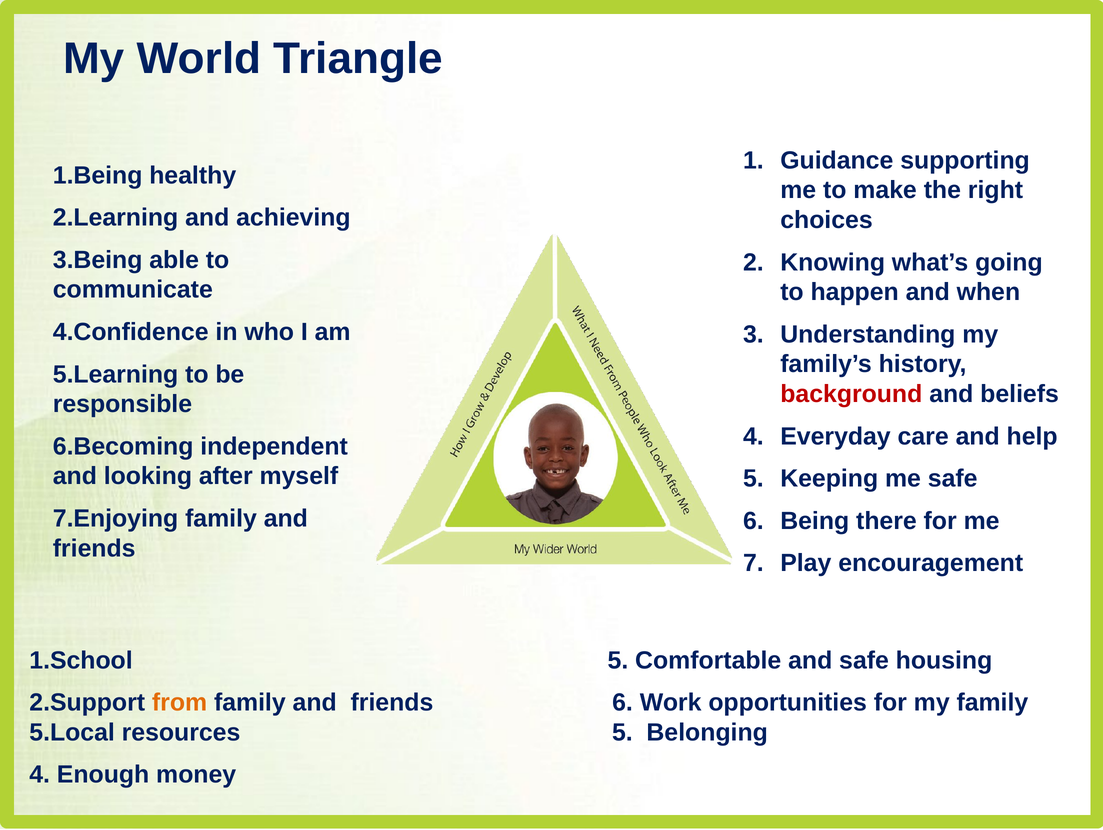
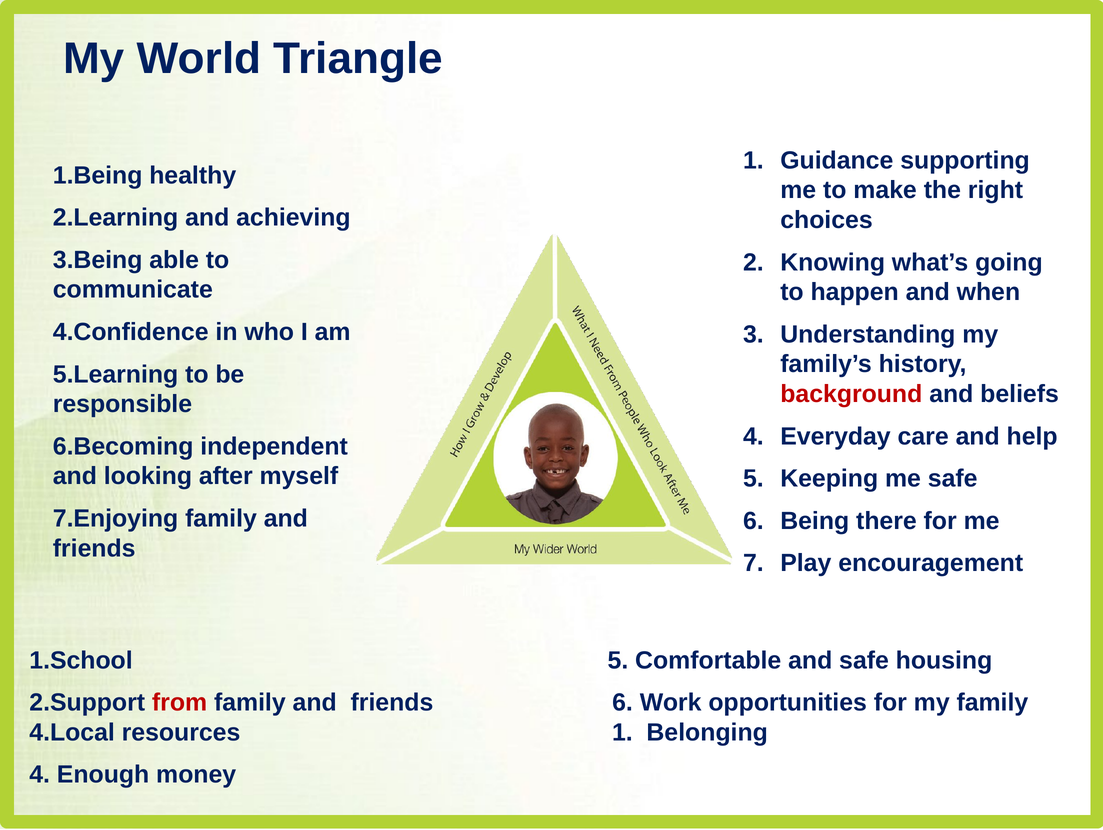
from colour: orange -> red (180, 702)
5.Local: 5.Local -> 4.Local (72, 732)
resources 5: 5 -> 1 (622, 732)
